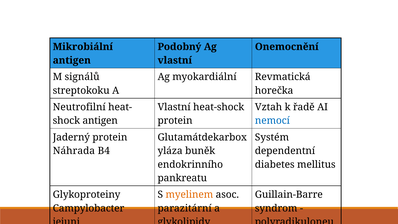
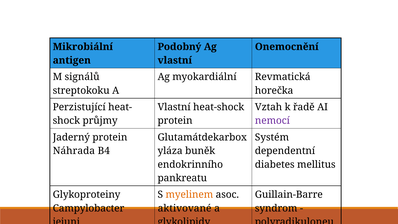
Neutrofilní: Neutrofilní -> Perzistující (79, 107)
antigen: antigen -> průjmy (100, 121)
nemocí colour: blue -> purple (272, 121)
parazitární: parazitární -> aktivované (185, 208)
